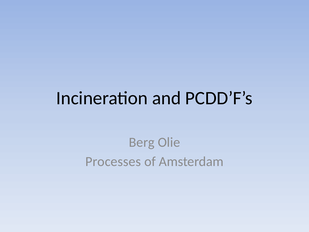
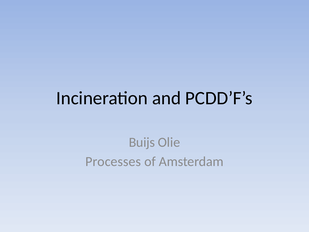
Berg: Berg -> Buijs (142, 142)
